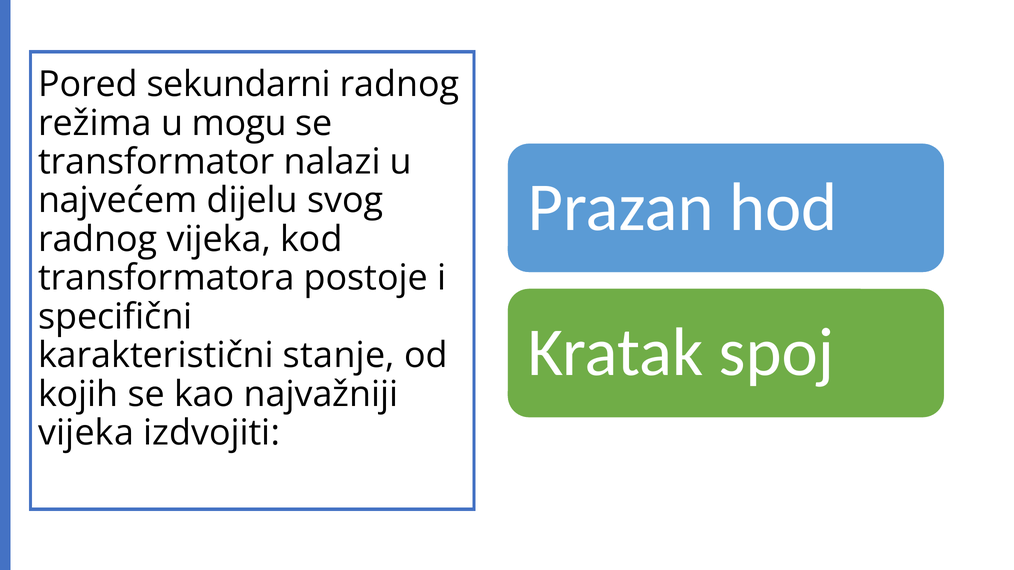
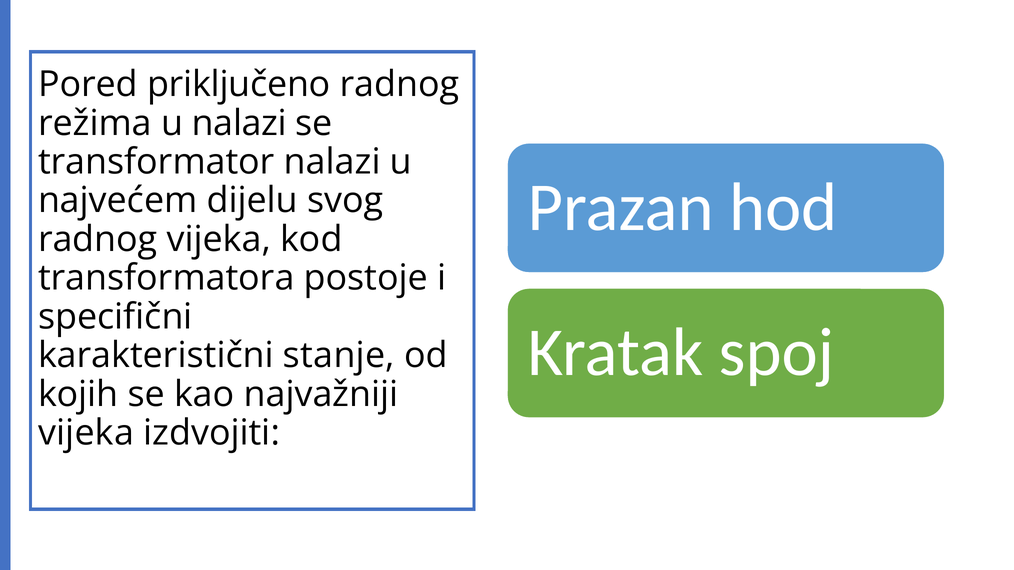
sekundarni: sekundarni -> priključeno (239, 85)
u mogu: mogu -> nalazi (239, 123)
